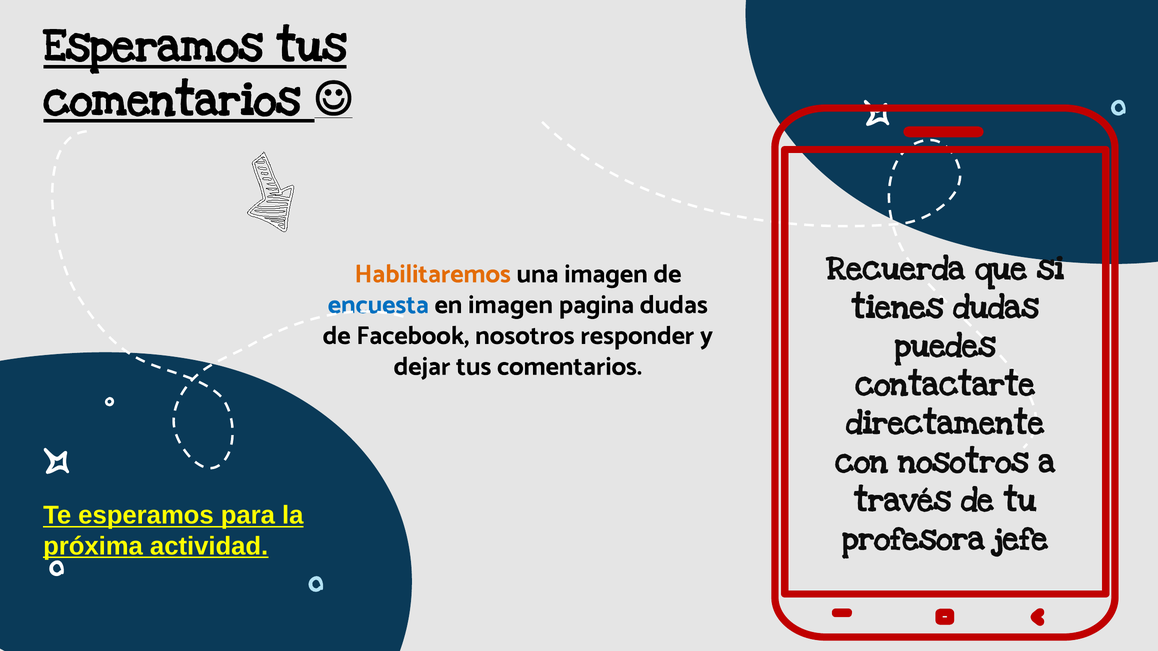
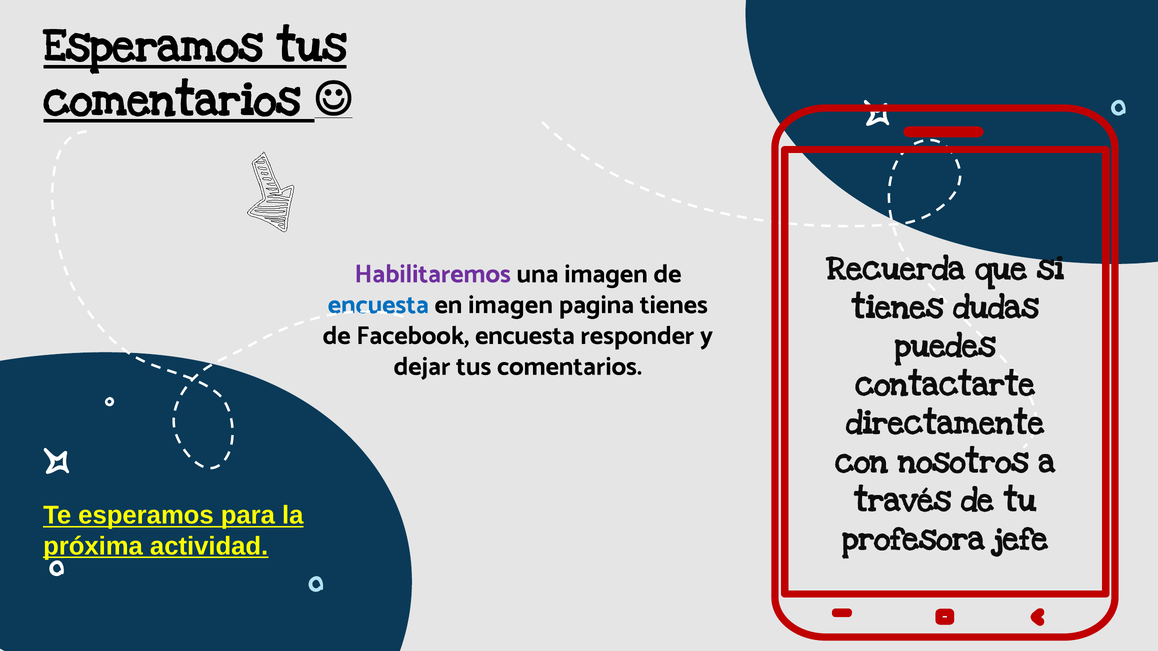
Habilitaremos colour: orange -> purple (433, 274)
pagina dudas: dudas -> tienes (674, 305)
Facebook nosotros: nosotros -> encuesta (525, 336)
